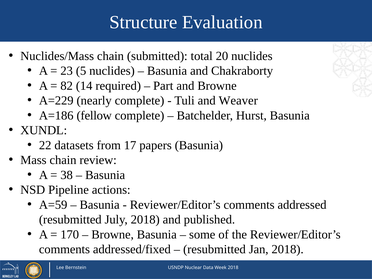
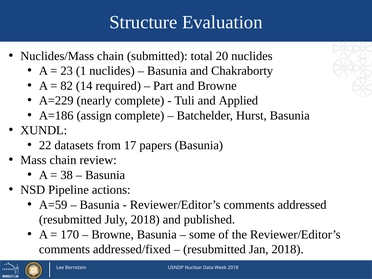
5: 5 -> 1 (81, 71)
Weaver: Weaver -> Applied (238, 101)
fellow: fellow -> assign (94, 115)
